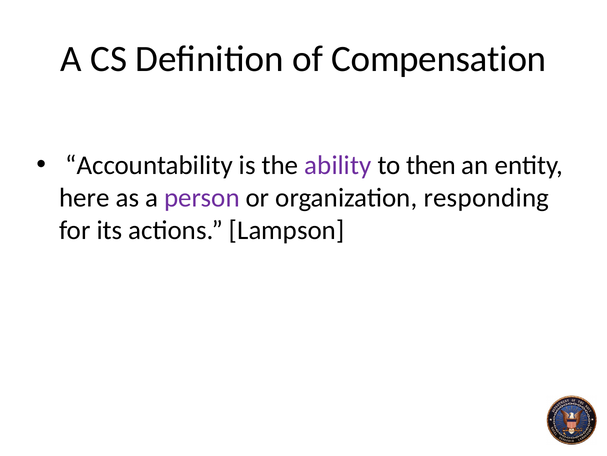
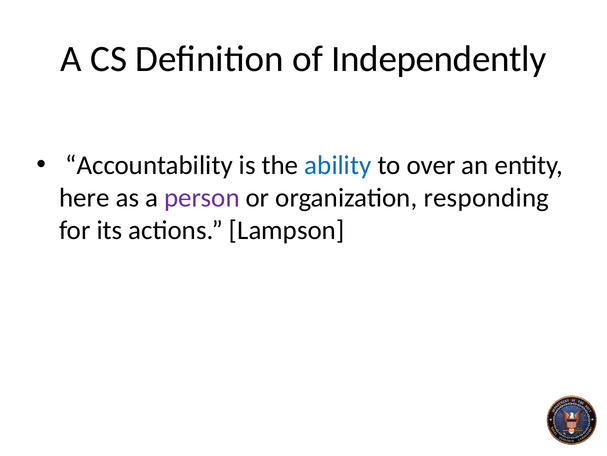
Compensation: Compensation -> Independently (439, 59)
ability colour: purple -> blue (338, 165)
then: then -> over (431, 165)
